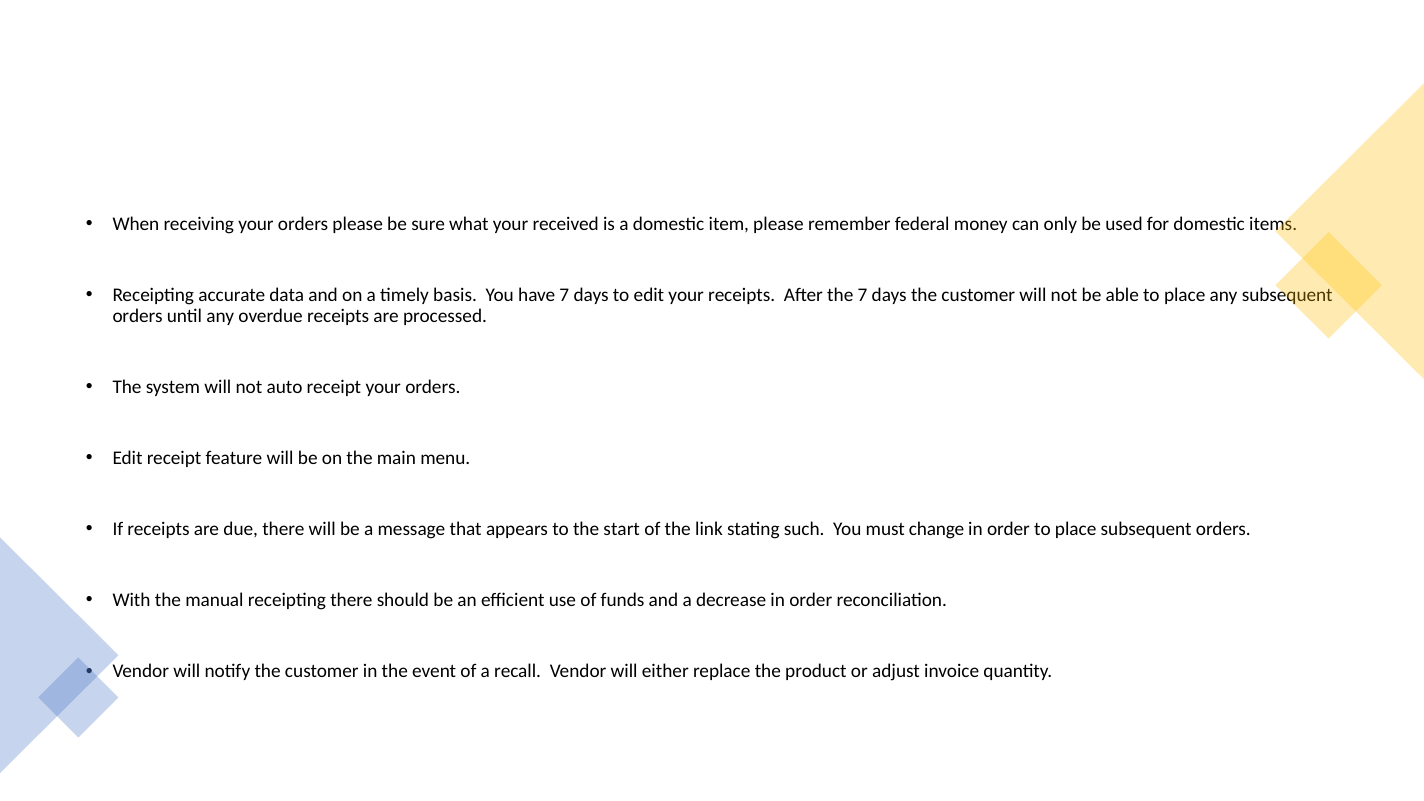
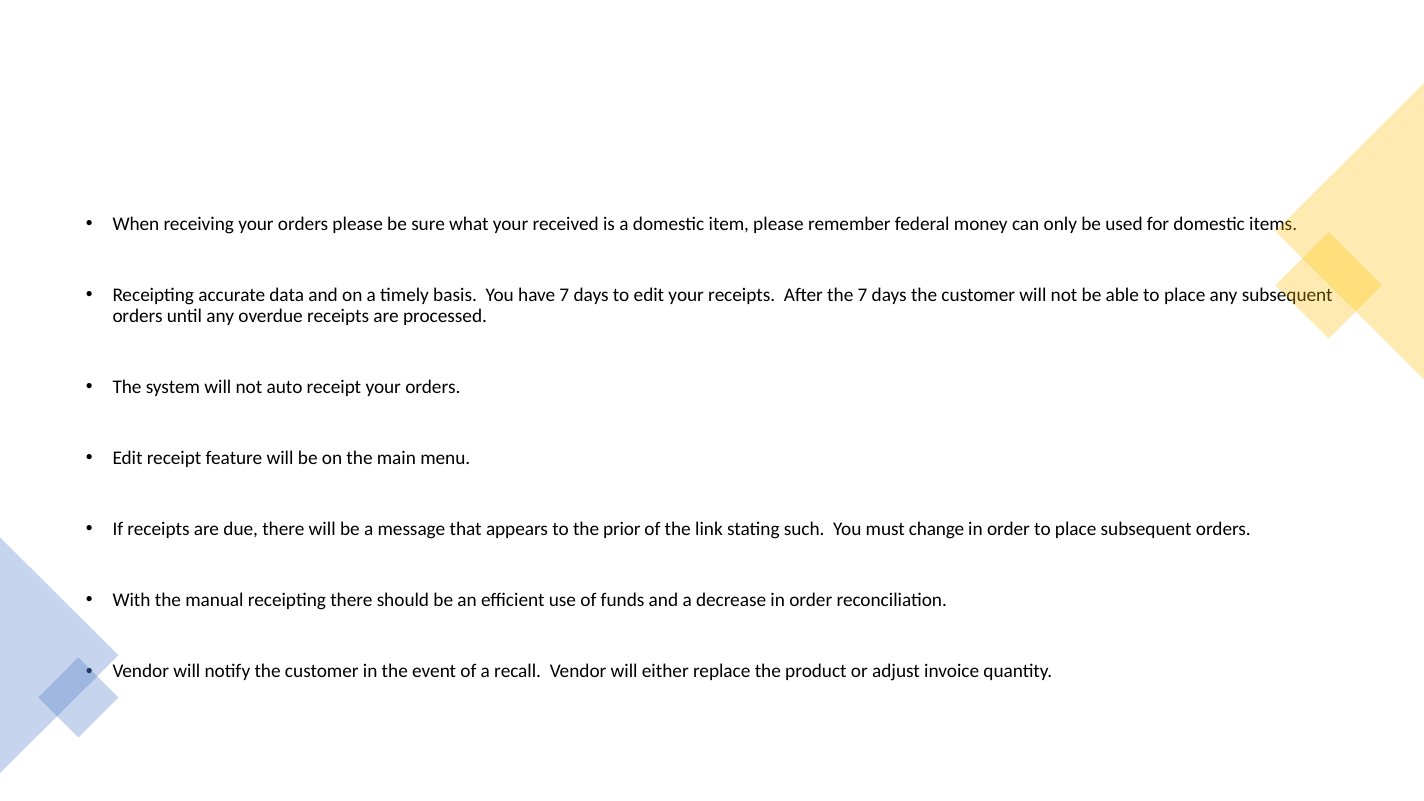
start: start -> prior (622, 529)
